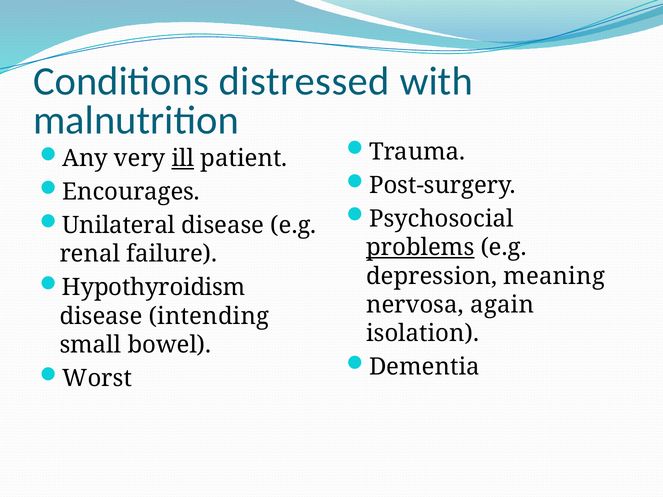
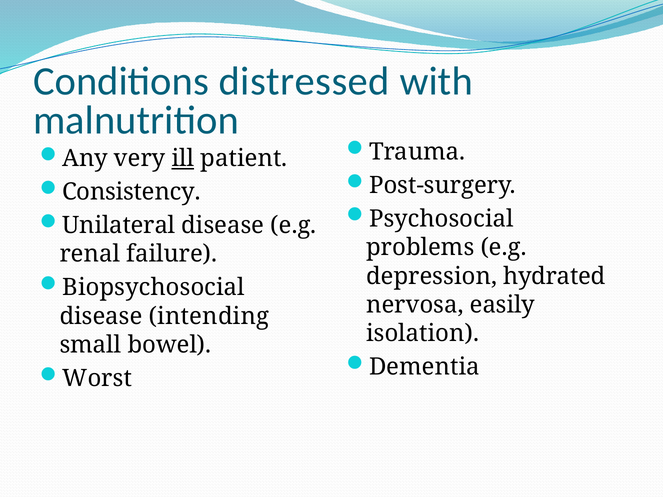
Encourages: Encourages -> Consistency (131, 192)
problems underline: present -> none (420, 248)
meaning: meaning -> hydrated (554, 276)
Hypothyroidism: Hypothyroidism -> Biopsychosocial (154, 288)
again: again -> easily (502, 305)
